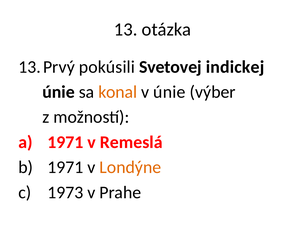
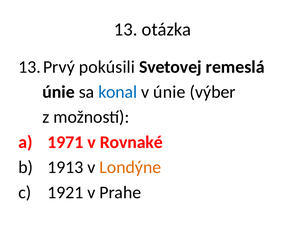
indickej: indickej -> remeslá (235, 67)
konal colour: orange -> blue (118, 92)
Remeslá: Remeslá -> Rovnaké (131, 142)
b 1971: 1971 -> 1913 (65, 167)
1973: 1973 -> 1921 (65, 192)
